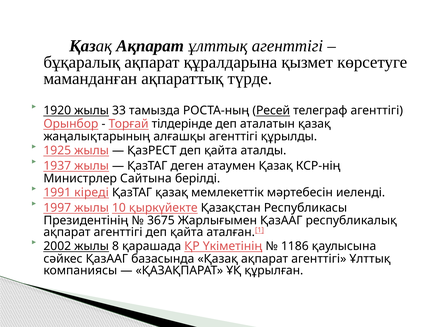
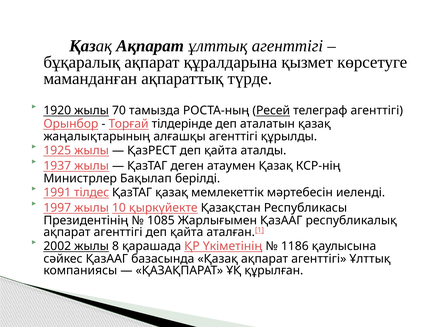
33: 33 -> 70 (119, 110)
Сайтына: Сайтына -> Бақылап (146, 178)
кіреді: кіреді -> тілдес (92, 192)
3675: 3675 -> 1085 (161, 220)
